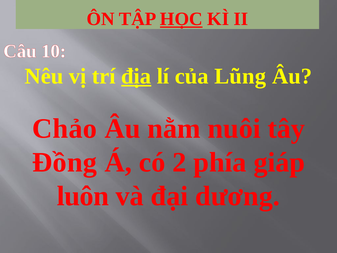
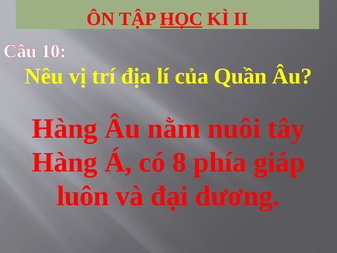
địa underline: present -> none (136, 76)
Lũng: Lũng -> Quần (240, 76)
Chảo: Chảo -> Hàng (65, 128)
Đồng: Đồng -> Hàng (65, 162)
2: 2 -> 8 (179, 162)
